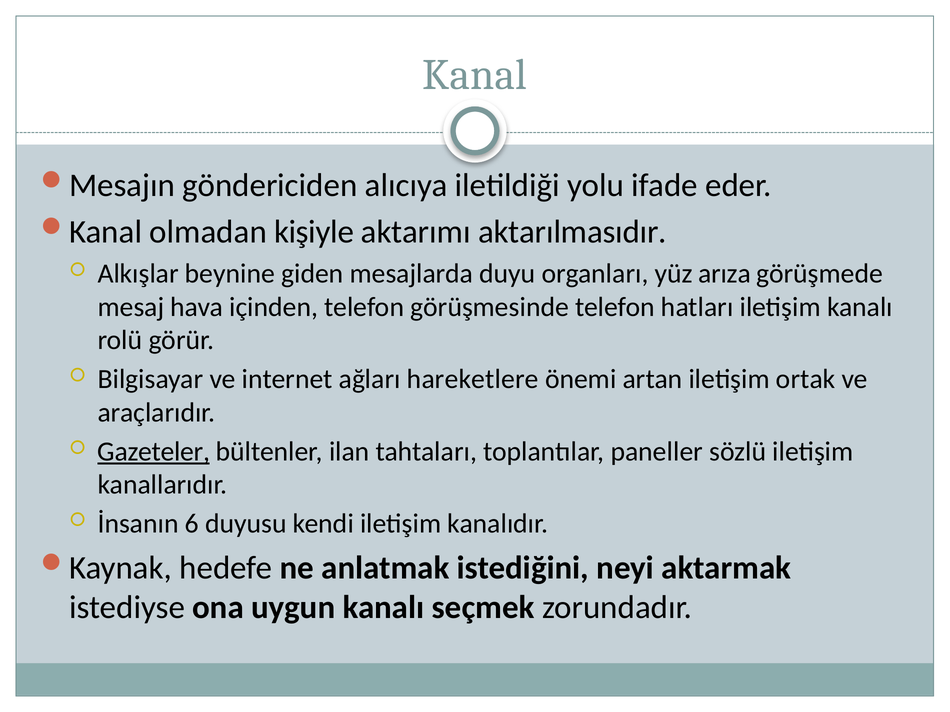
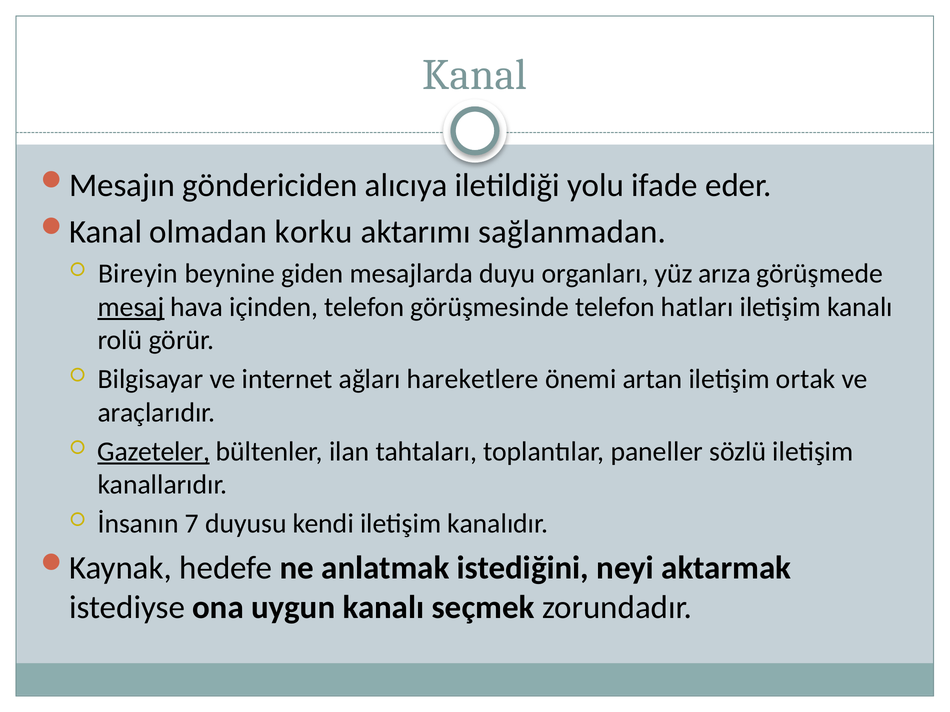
kişiyle: kişiyle -> korku (314, 232)
aktarılmasıdır: aktarılmasıdır -> sağlanmadan (572, 232)
Alkışlar: Alkışlar -> Bireyin (138, 274)
mesaj underline: none -> present (131, 307)
6: 6 -> 7 (192, 524)
